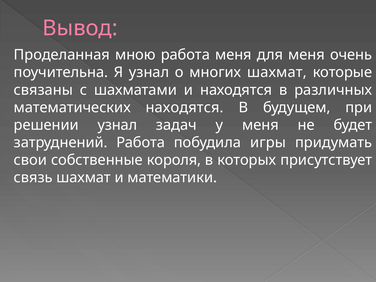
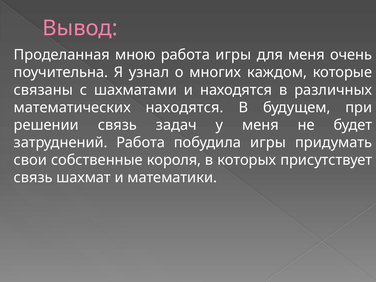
работа меня: меня -> игры (233, 55)
многих шахмат: шахмат -> каждом (277, 72)
решении узнал: узнал -> связь (117, 125)
